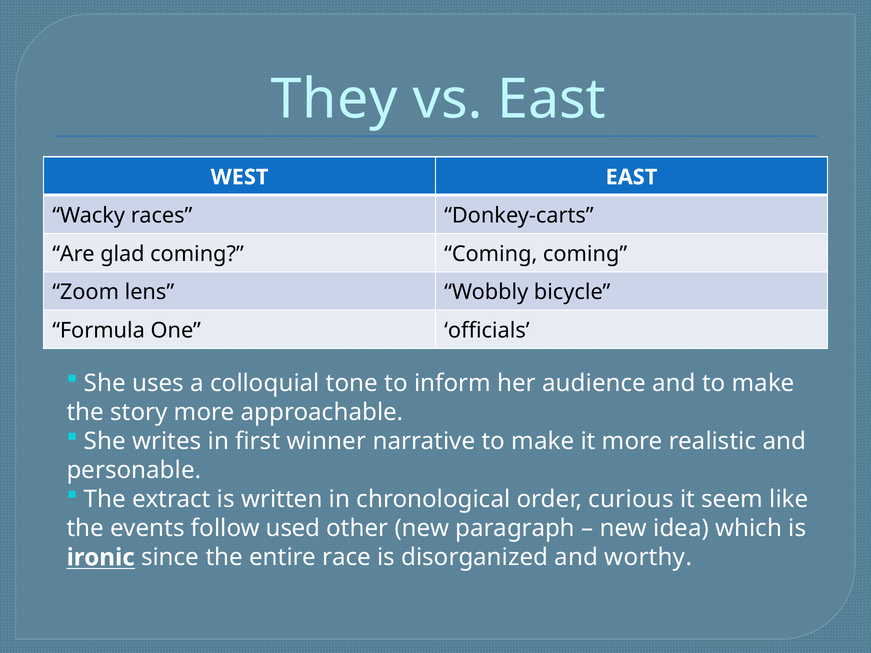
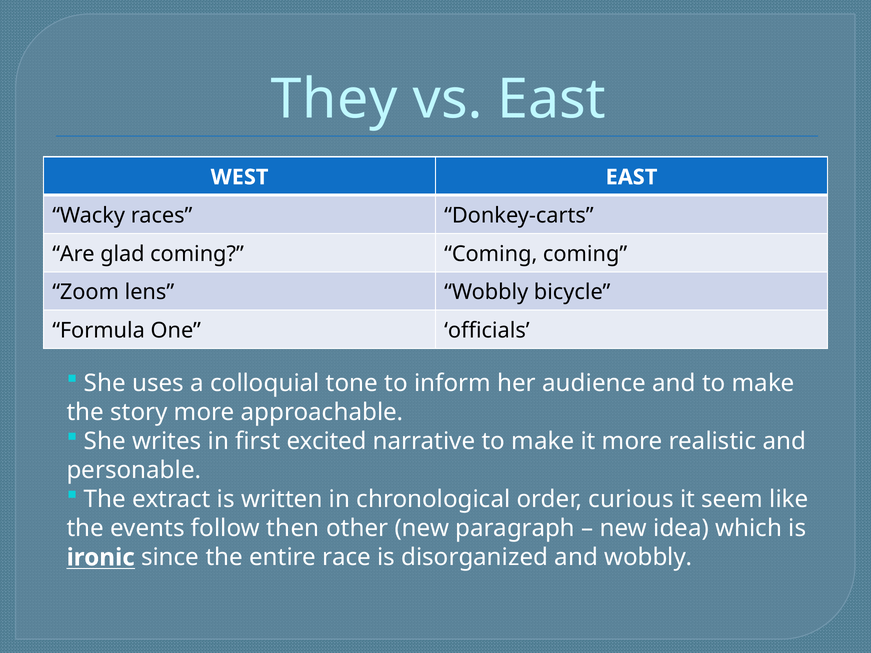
winner: winner -> excited (327, 442)
used: used -> then (293, 529)
and worthy: worthy -> wobbly (648, 558)
